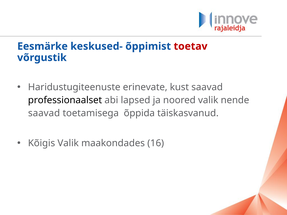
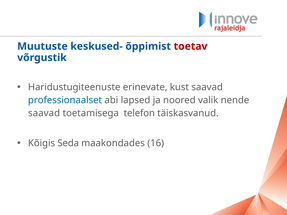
Eesmärke: Eesmärke -> Muutuste (42, 46)
professionaalset colour: black -> blue (65, 100)
õppida: õppida -> telefon (139, 113)
Kõigis Valik: Valik -> Seda (68, 143)
